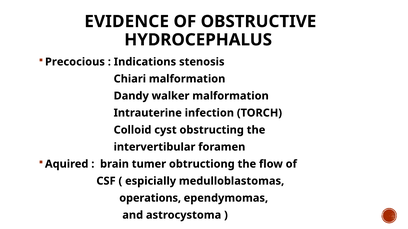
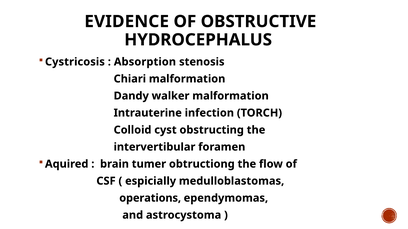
Precocious: Precocious -> Cystricosis (75, 62)
Indications: Indications -> Absorption (145, 62)
